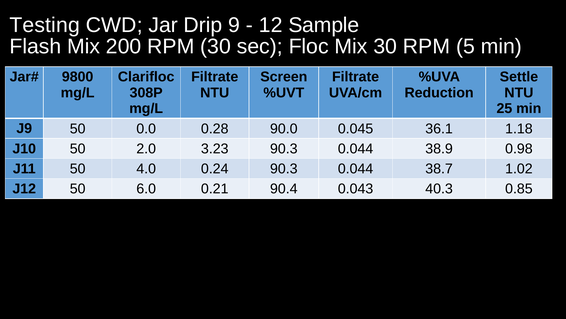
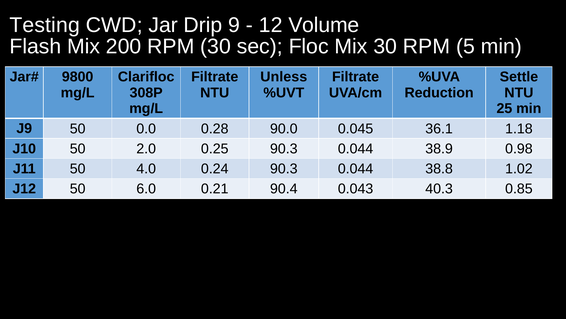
Sample: Sample -> Volume (324, 25)
Screen: Screen -> Unless (284, 77)
3.23: 3.23 -> 0.25 (215, 149)
38.7: 38.7 -> 38.8 (439, 169)
